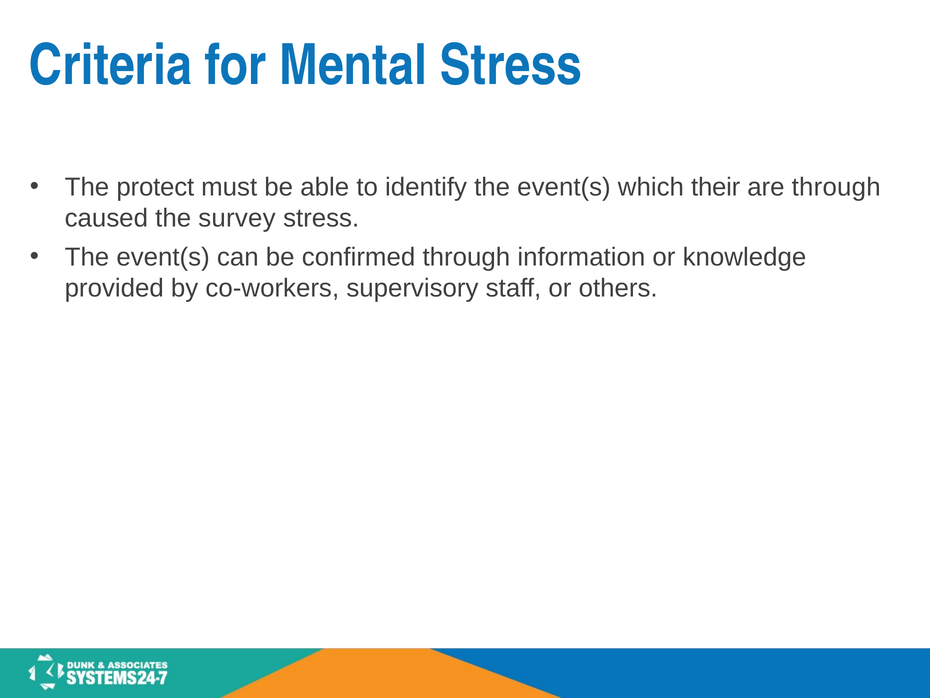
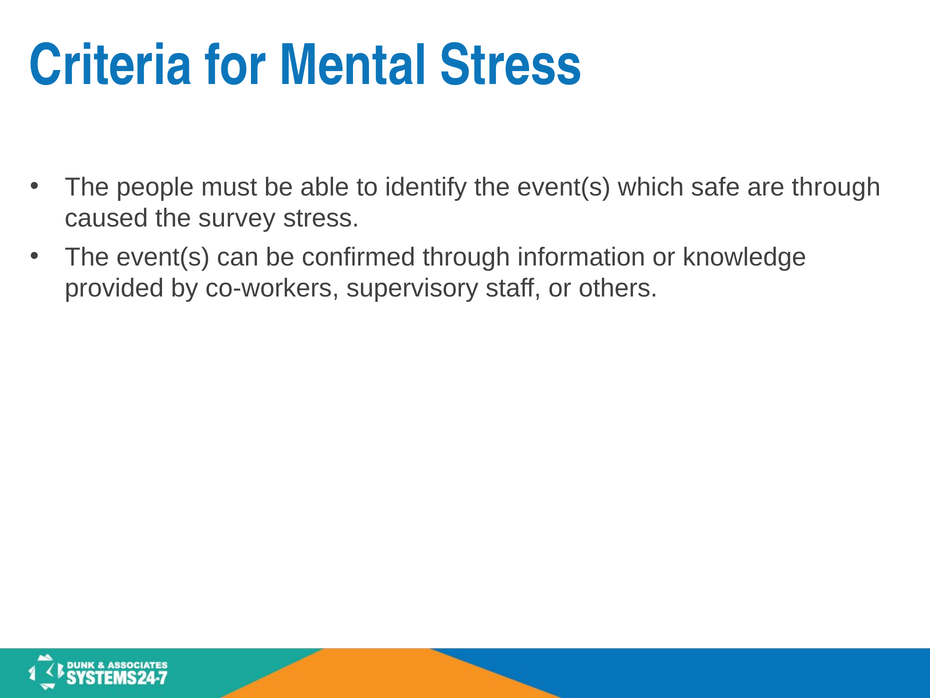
protect: protect -> people (155, 187)
their: their -> safe (716, 187)
